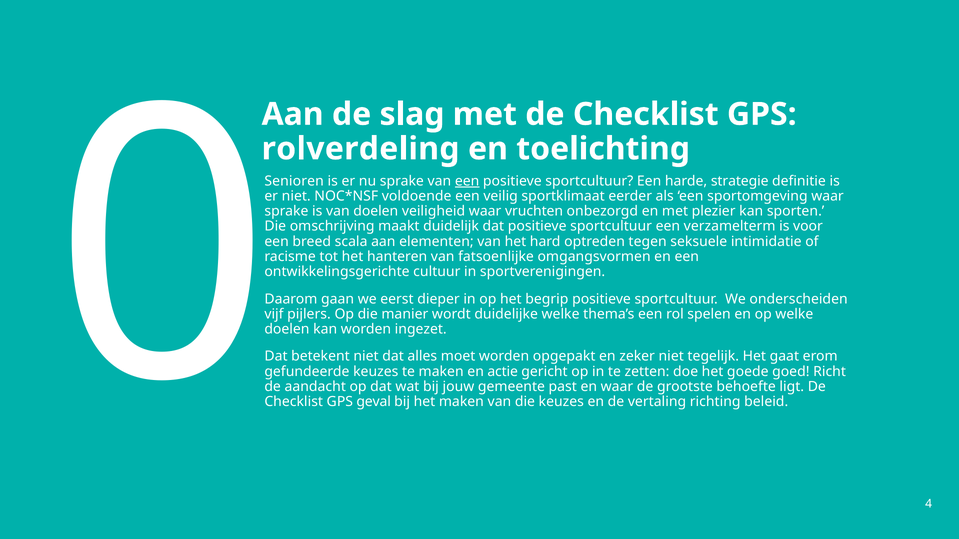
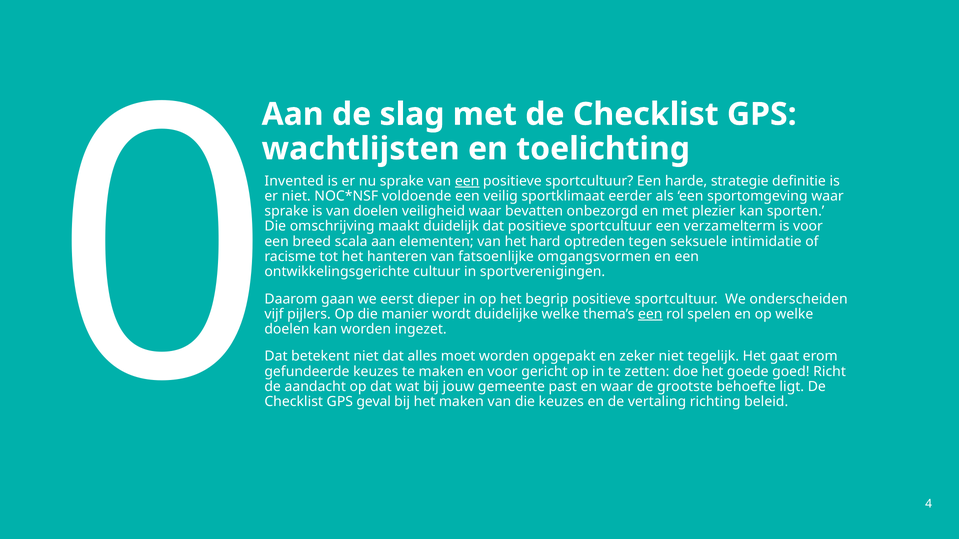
rolverdeling: rolverdeling -> wachtlijsten (361, 149)
Senioren: Senioren -> Invented (294, 181)
vruchten: vruchten -> bevatten (534, 211)
een underline: none -> present (650, 314)
en actie: actie -> voor (503, 372)
